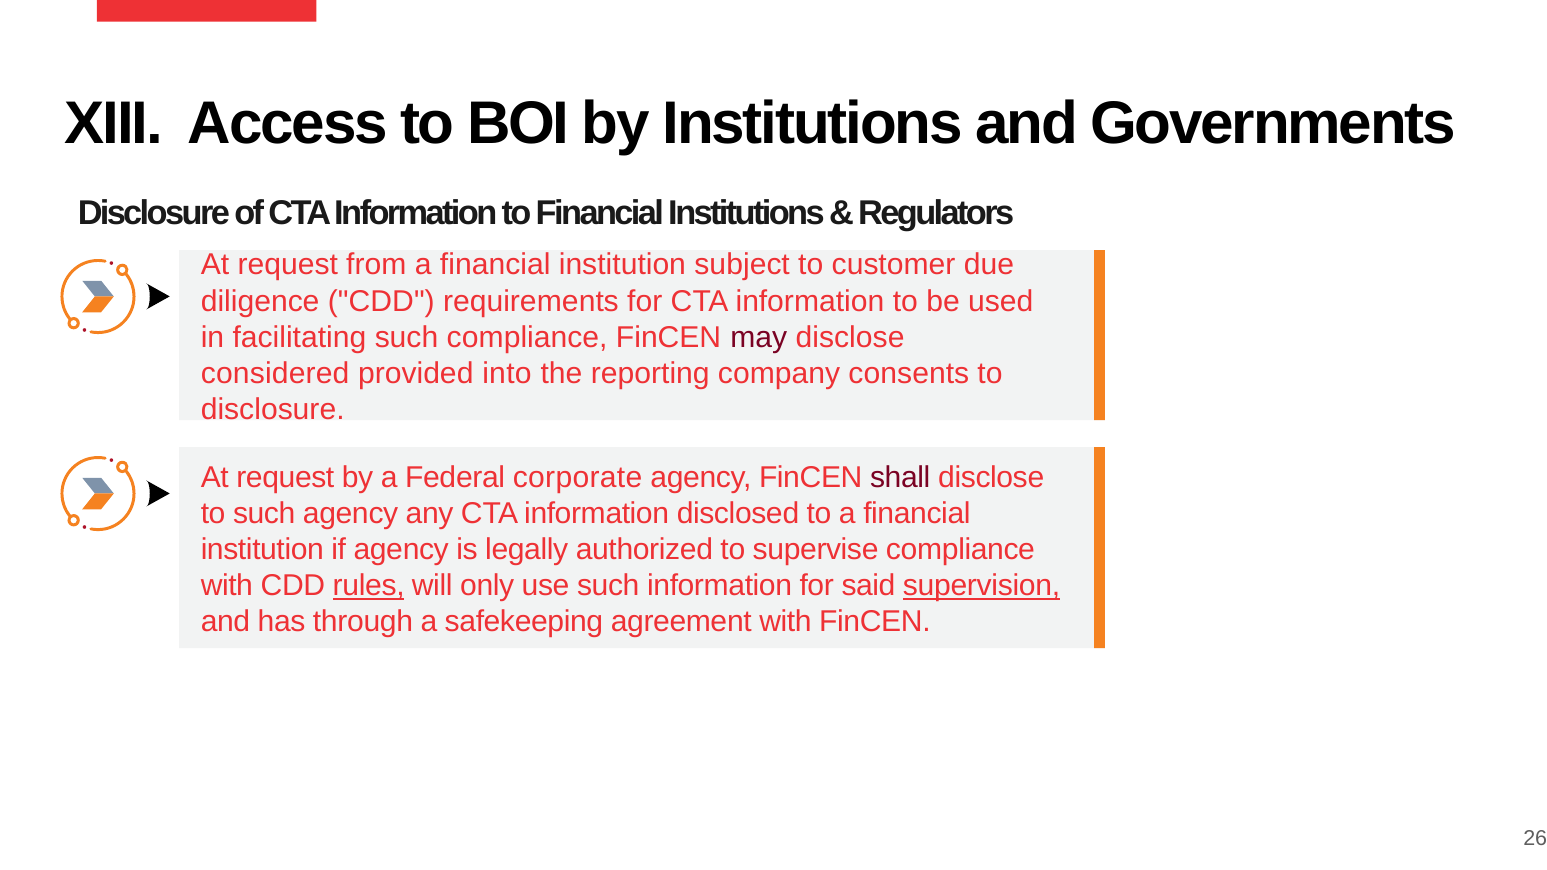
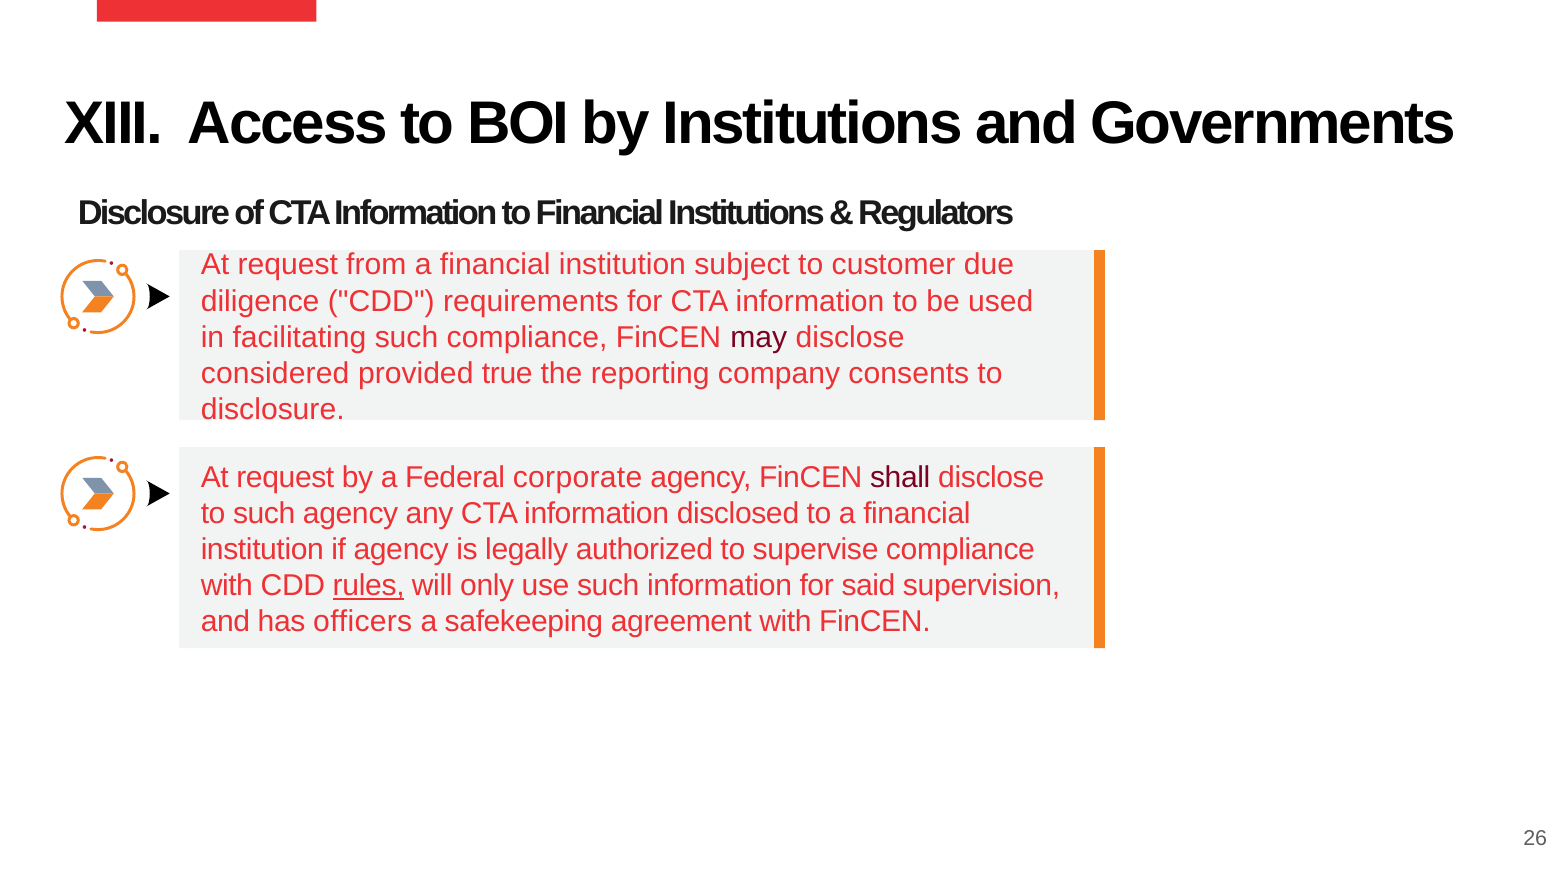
into: into -> true (507, 373)
supervision underline: present -> none (982, 586)
through: through -> officers (363, 622)
